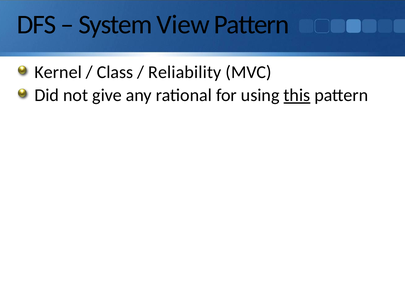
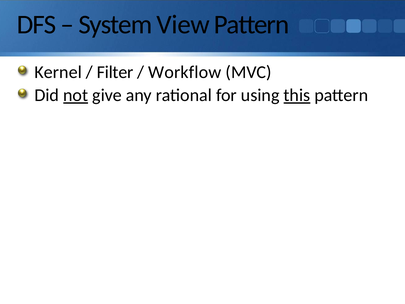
Class: Class -> Filter (115, 72)
Reliability: Reliability -> Workflow (185, 72)
not underline: none -> present (76, 95)
